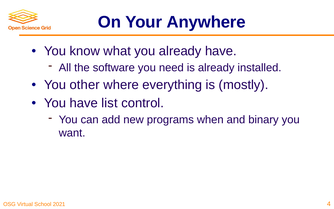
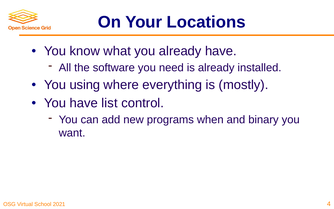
Anywhere: Anywhere -> Locations (206, 22)
other: other -> using (85, 85)
